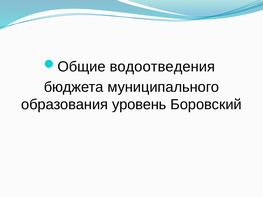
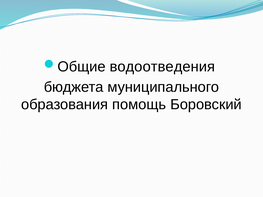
уровень: уровень -> помощь (139, 105)
